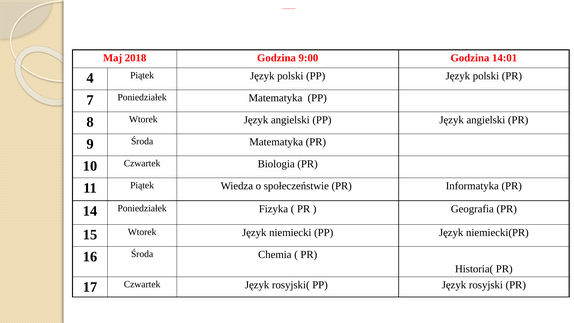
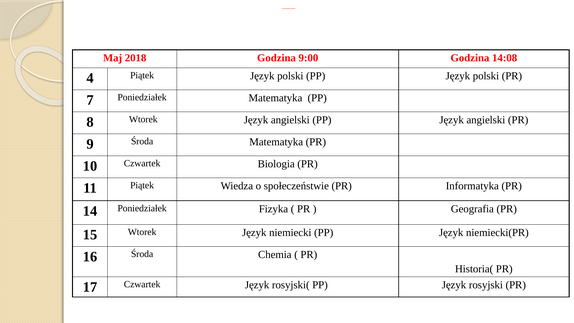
14:01: 14:01 -> 14:08 (505, 58)
